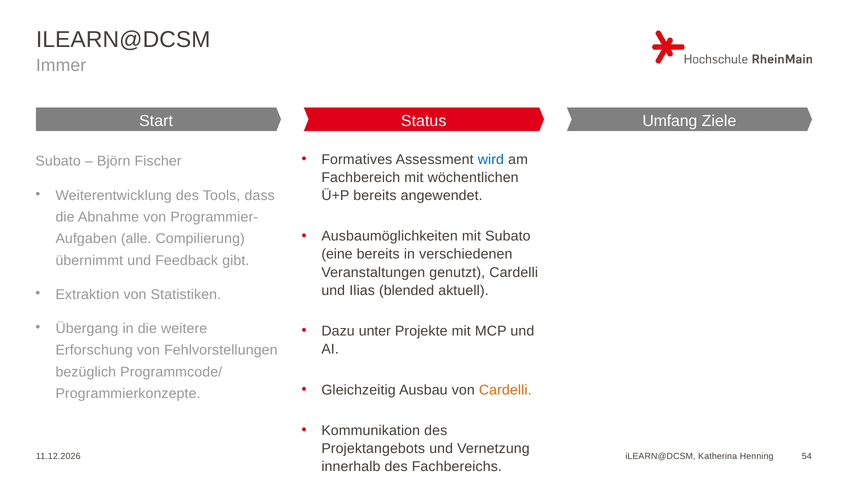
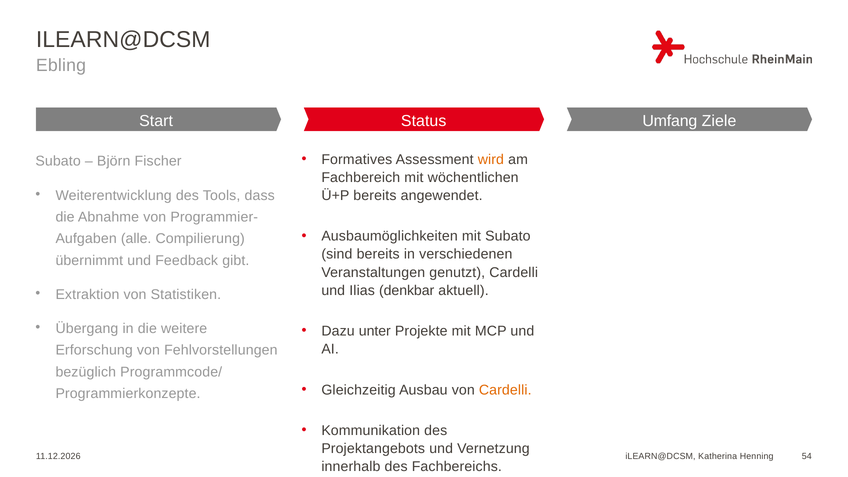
Immer: Immer -> Ebling (61, 65)
wird colour: blue -> orange (491, 159)
eine: eine -> sind (337, 254)
blended: blended -> denkbar (407, 291)
